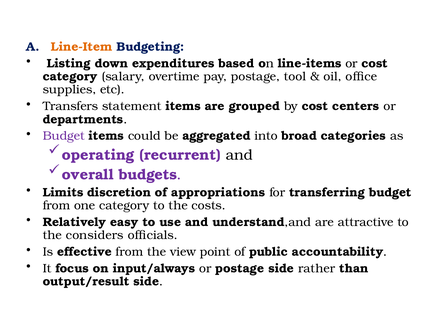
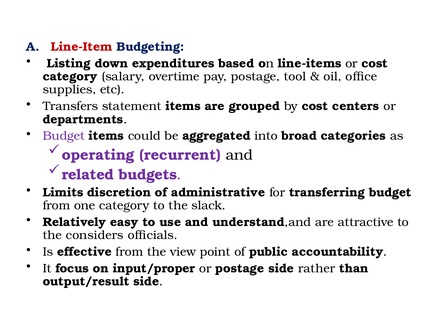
Line-Item colour: orange -> red (82, 47)
overall: overall -> related (88, 175)
appropriations: appropriations -> administrative (218, 193)
costs: costs -> slack (209, 206)
input/always: input/always -> input/proper (154, 269)
